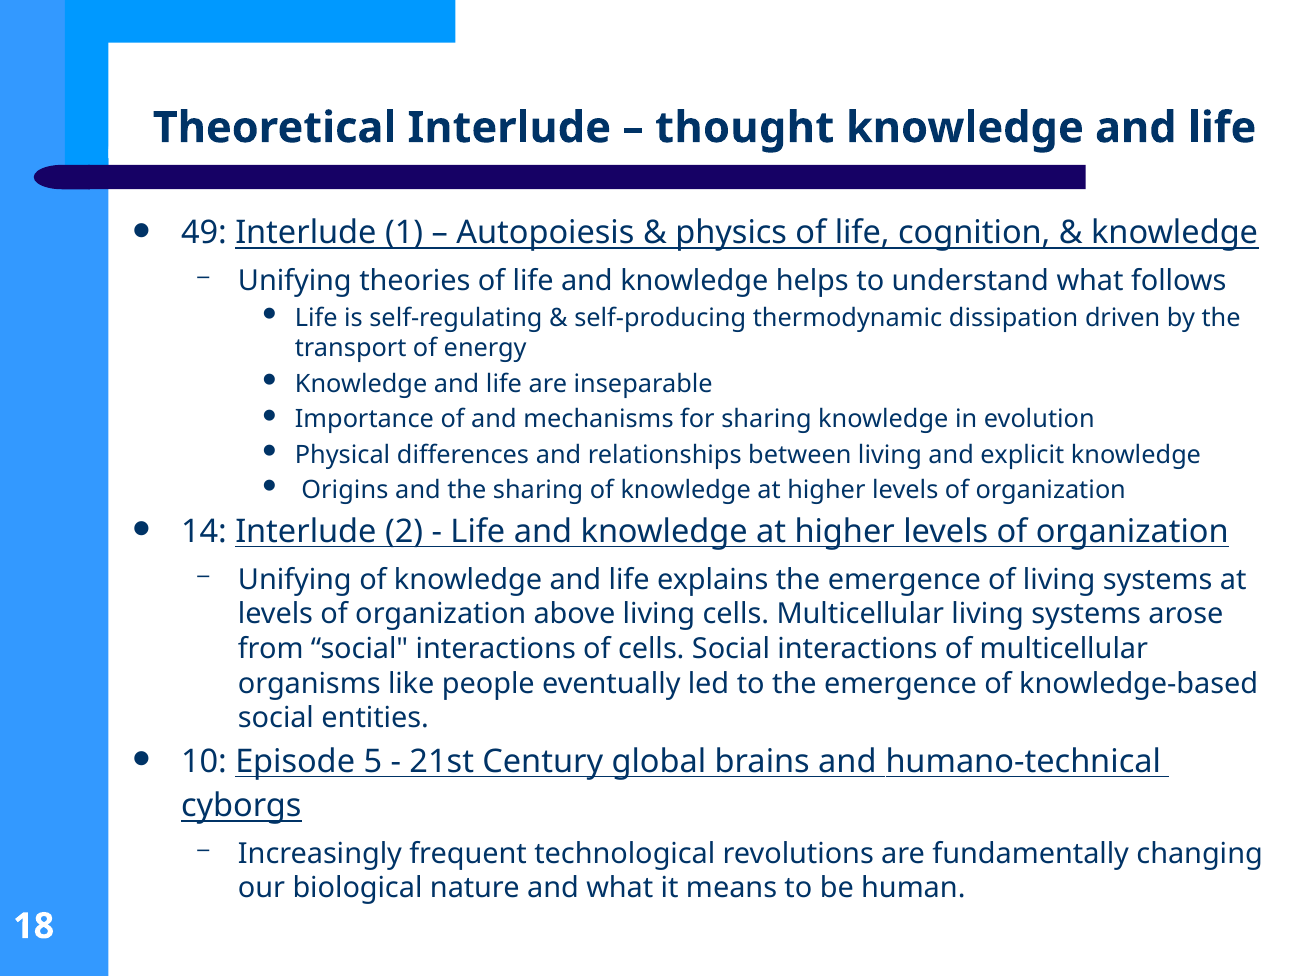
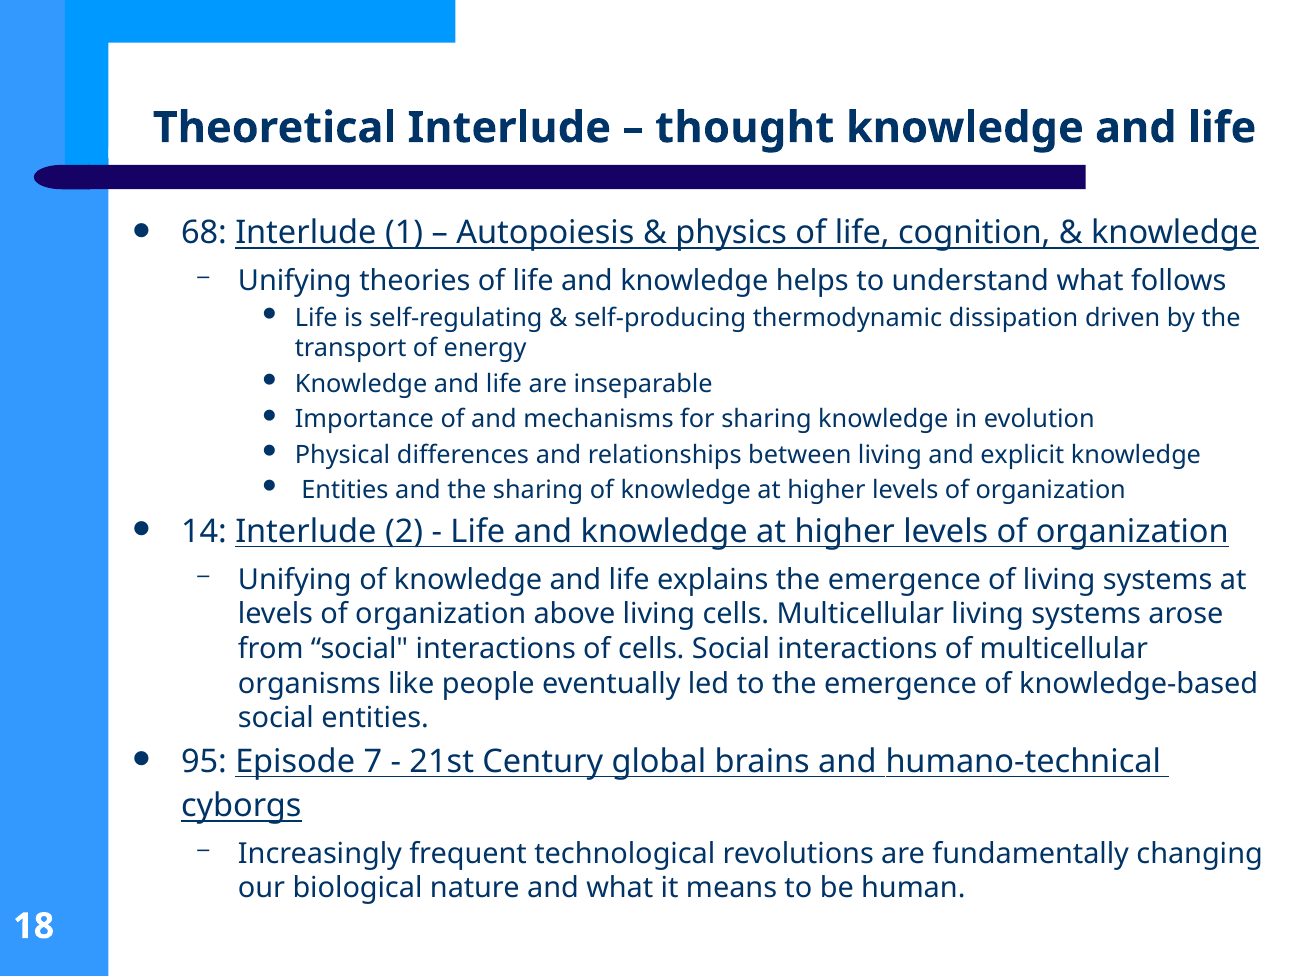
49: 49 -> 68 (204, 233)
Origins: Origins -> Entities (345, 490)
10: 10 -> 95 (204, 762)
5: 5 -> 7 (373, 762)
